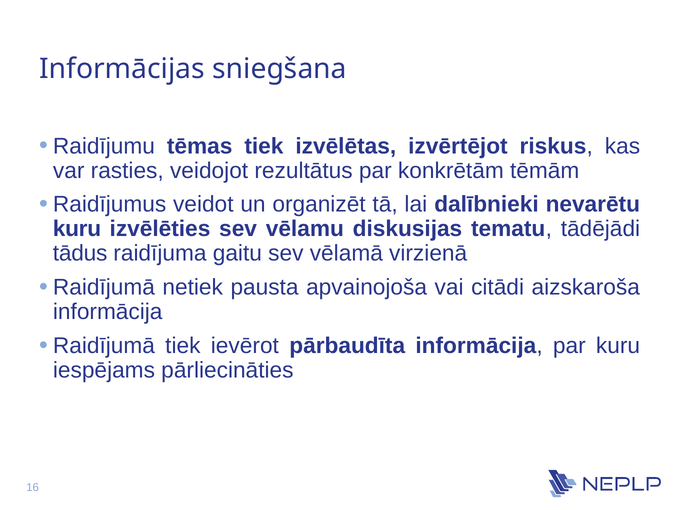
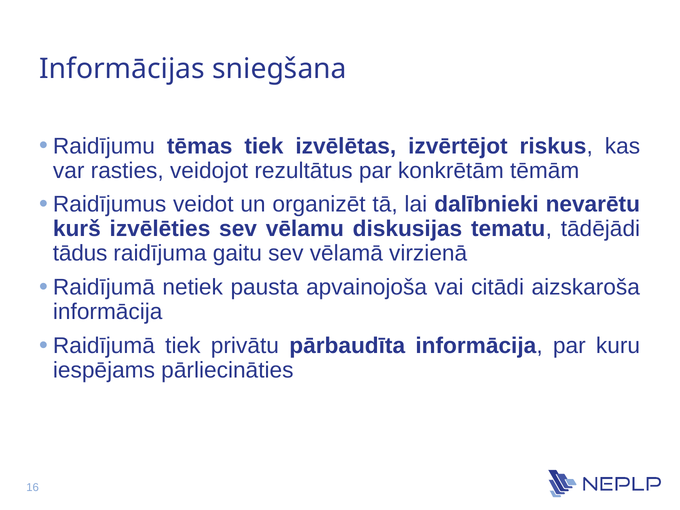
kuru: kuru -> kurš (77, 229)
ievērot: ievērot -> privātu (245, 346)
